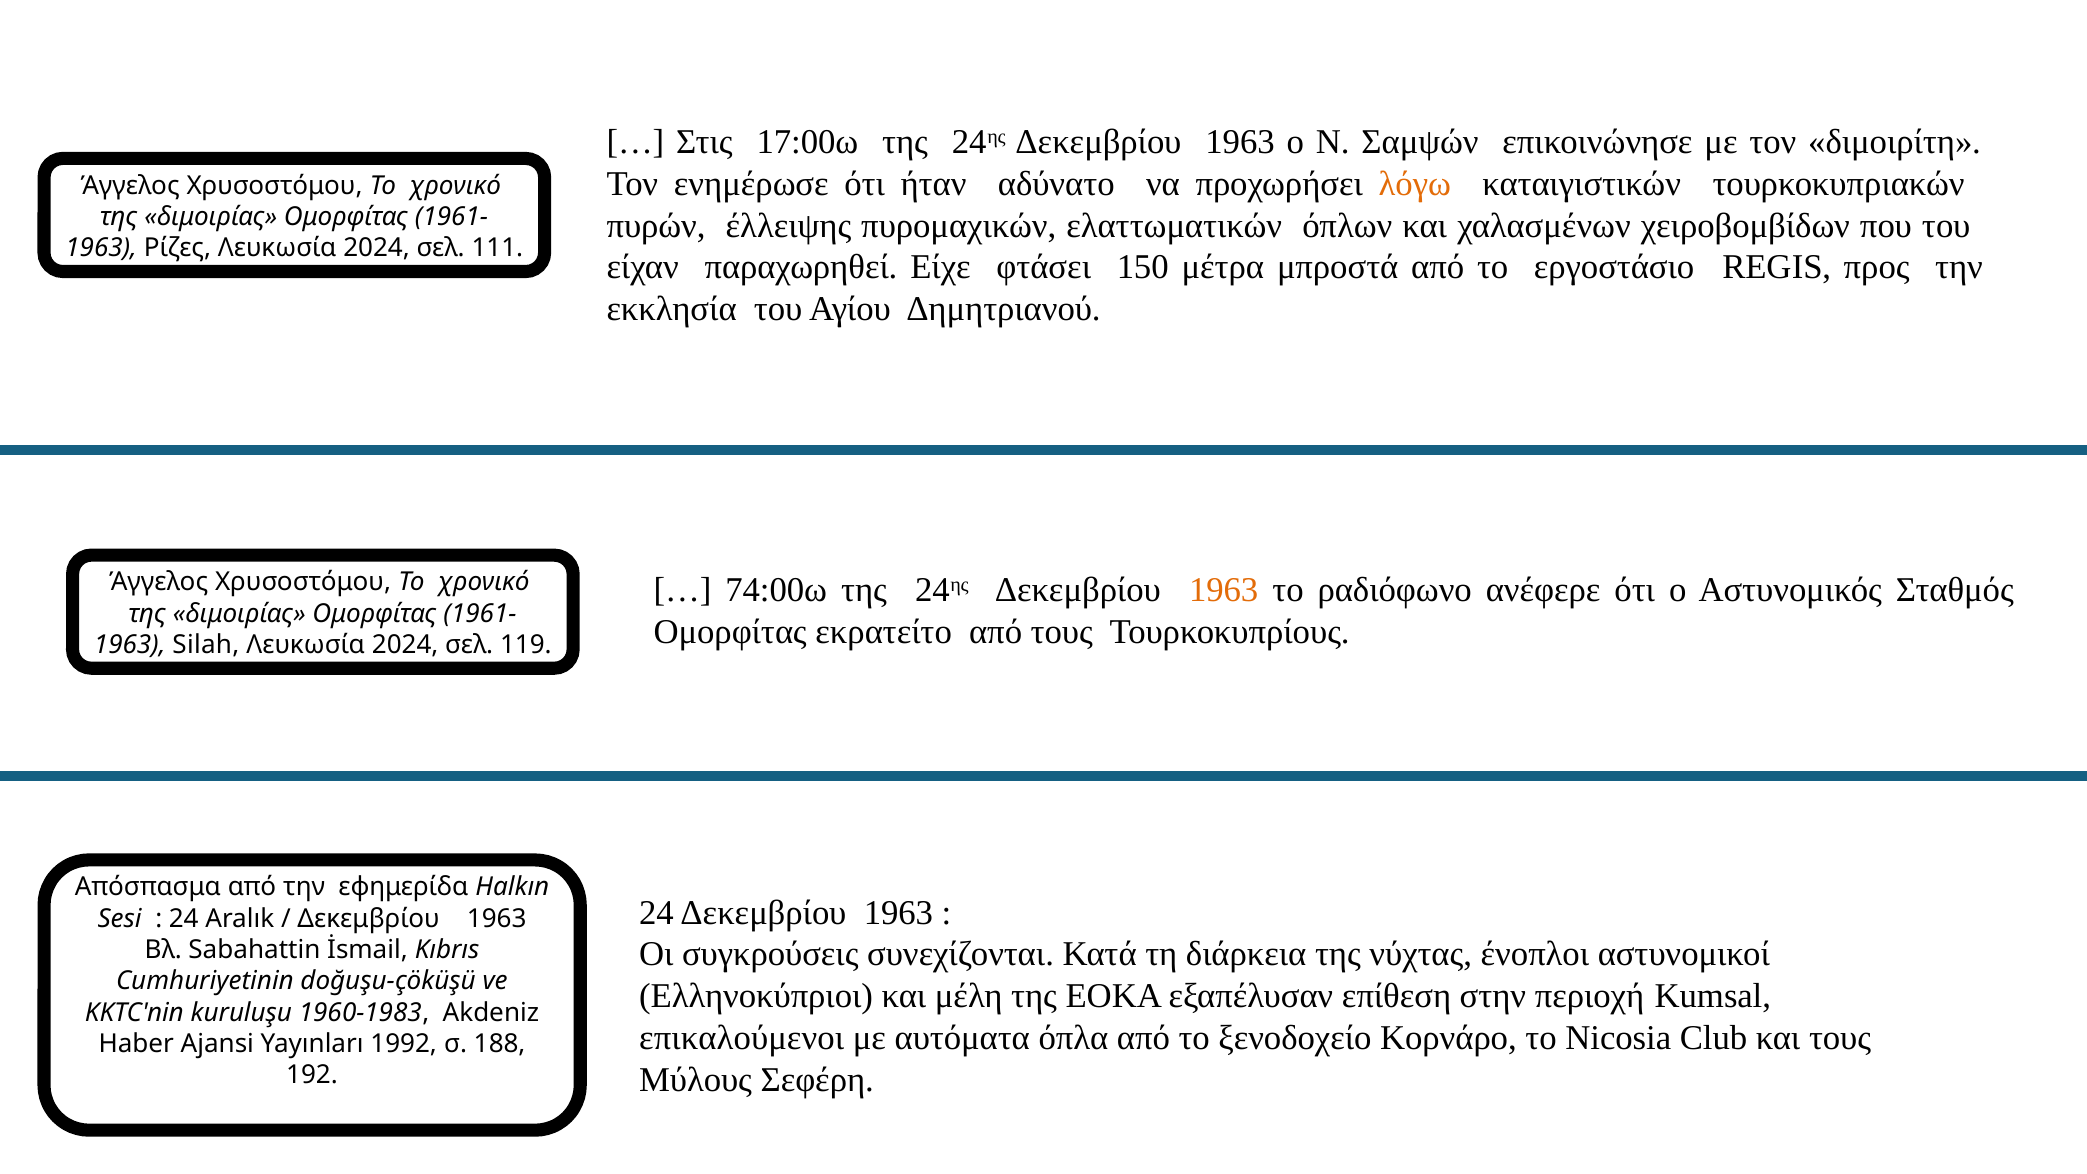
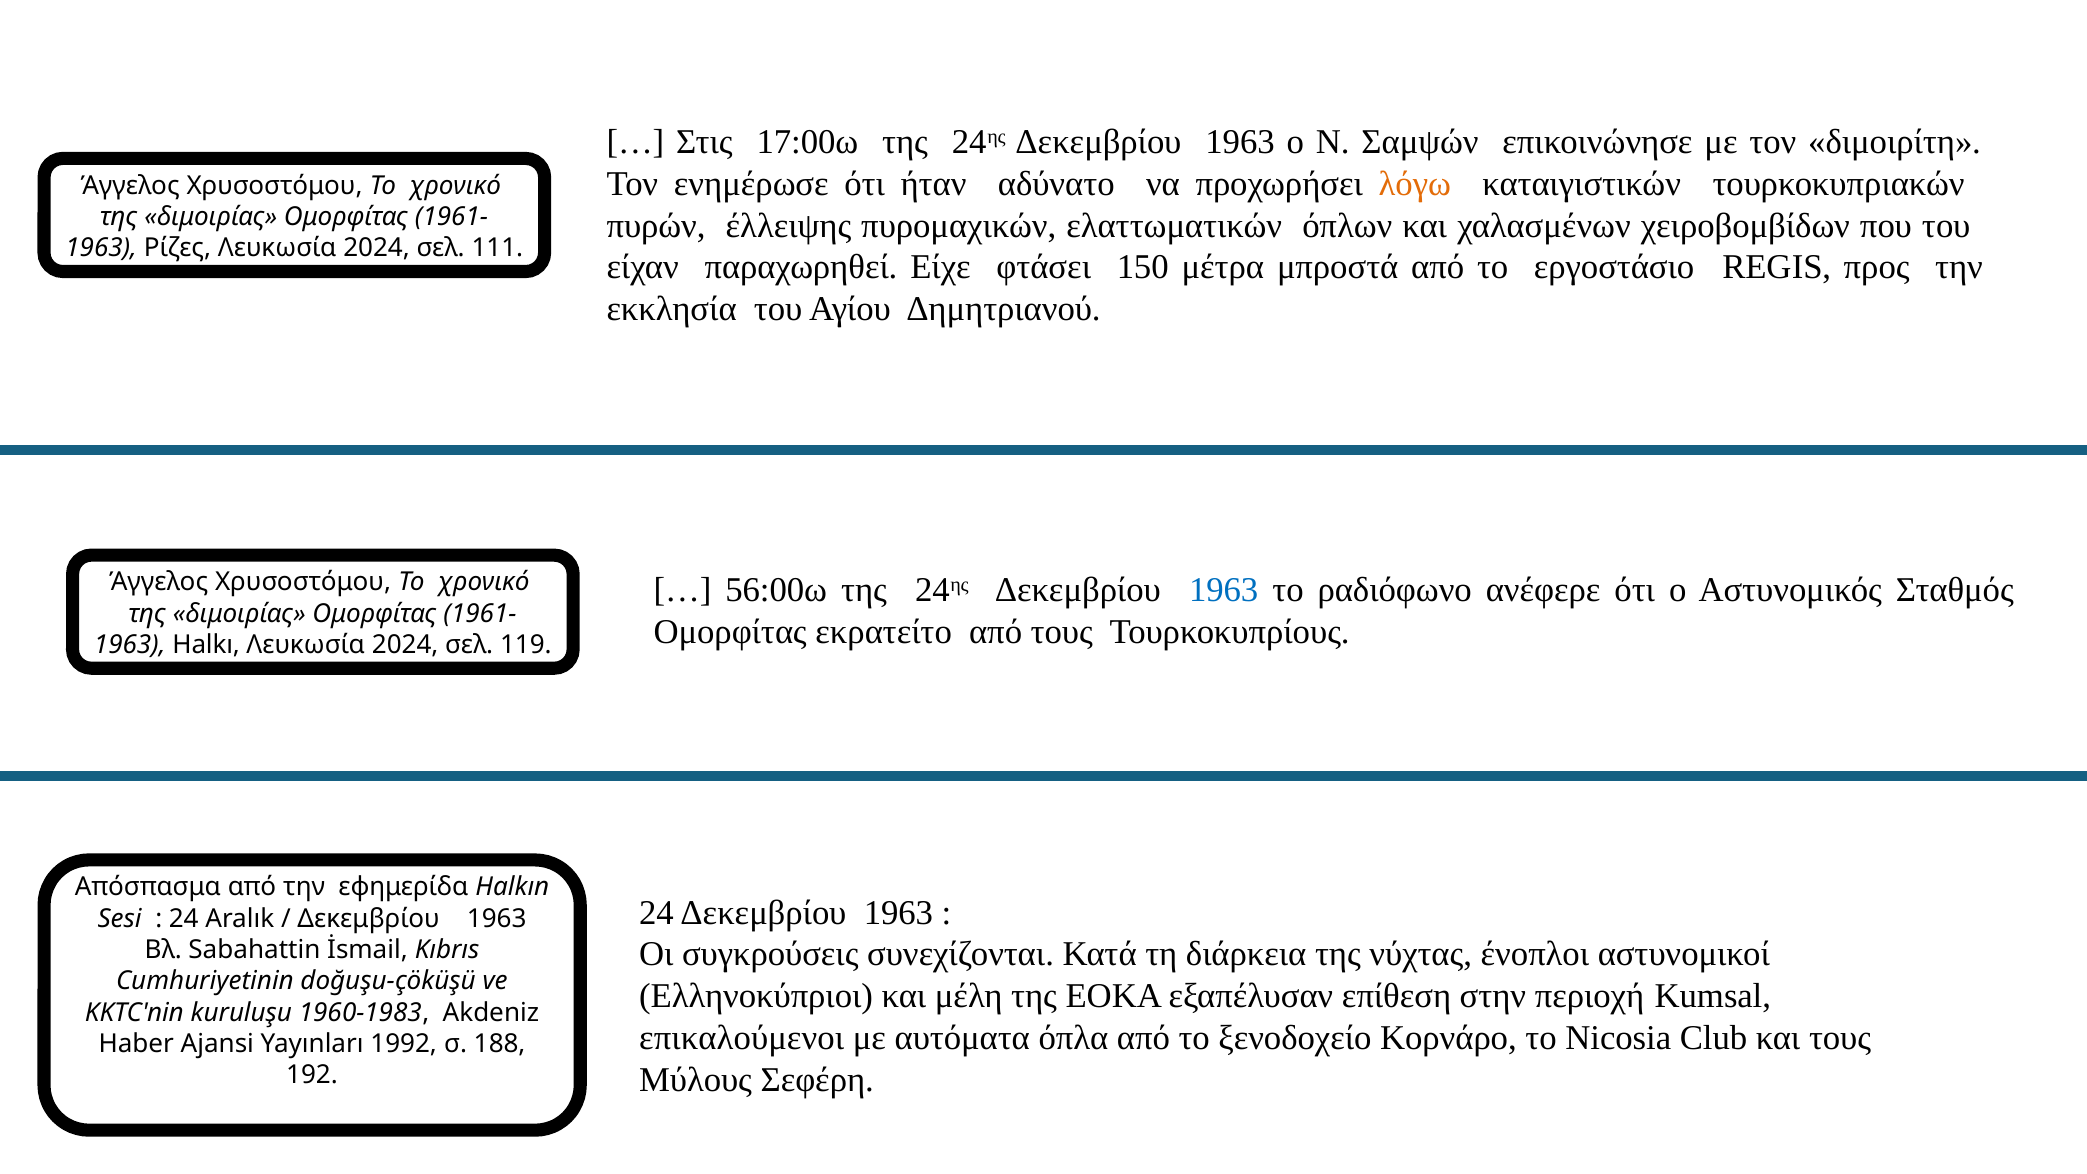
74:00ω: 74:00ω -> 56:00ω (776, 590)
1963 colour: orange -> blue (1224, 590)
Silah: Silah -> Halkı (206, 645)
